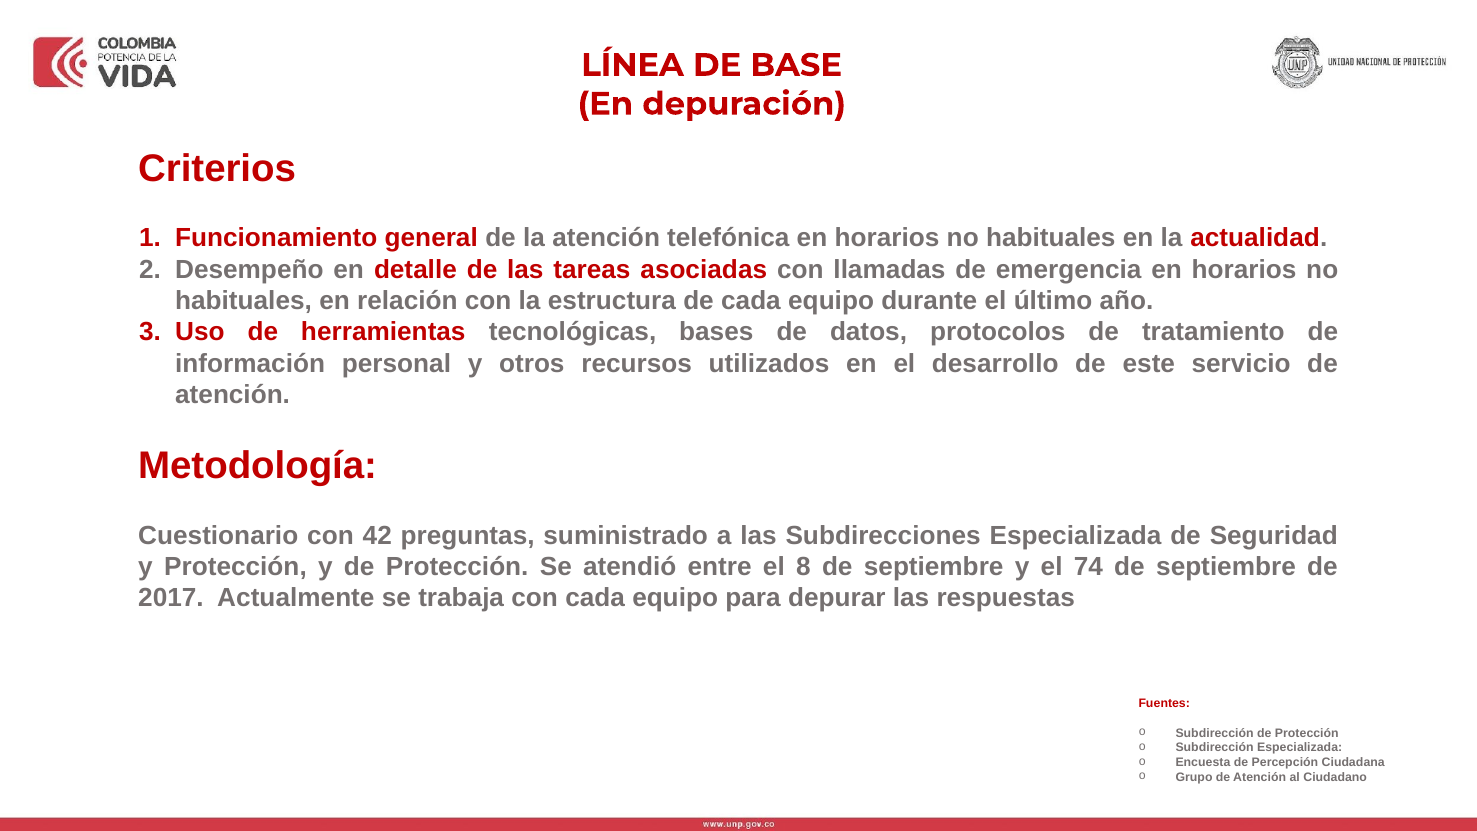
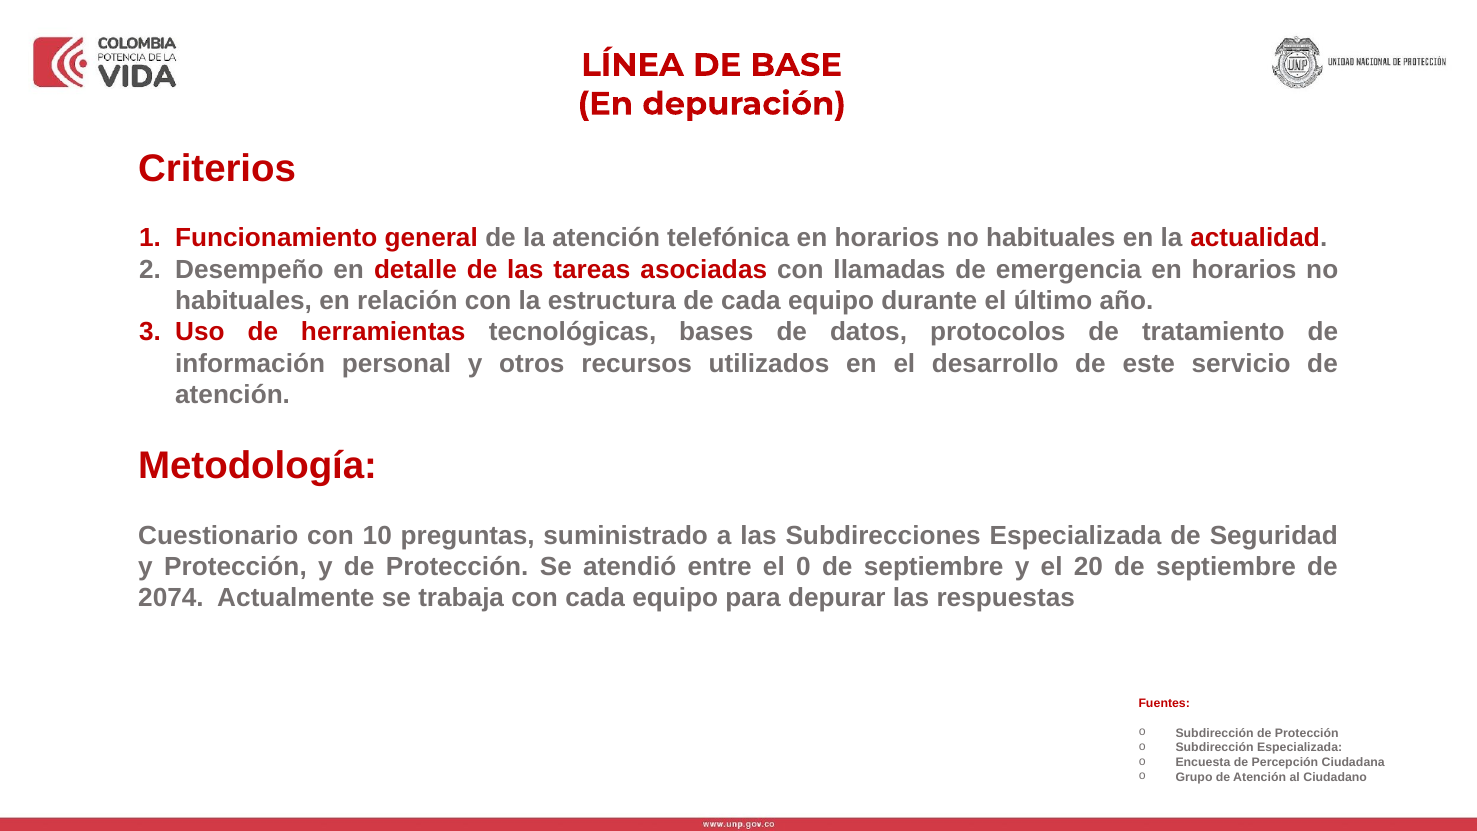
42: 42 -> 10 (377, 535)
8: 8 -> 0 (803, 567)
74: 74 -> 20 (1088, 567)
2017: 2017 -> 2074 (171, 598)
